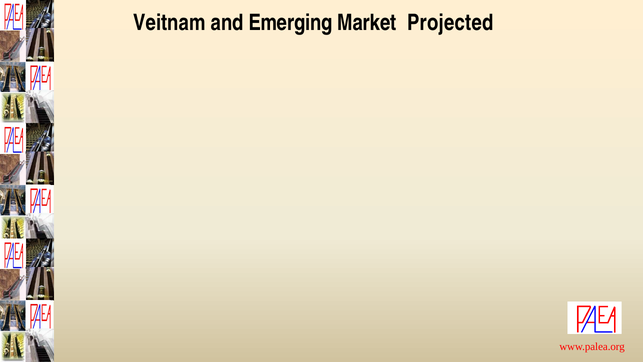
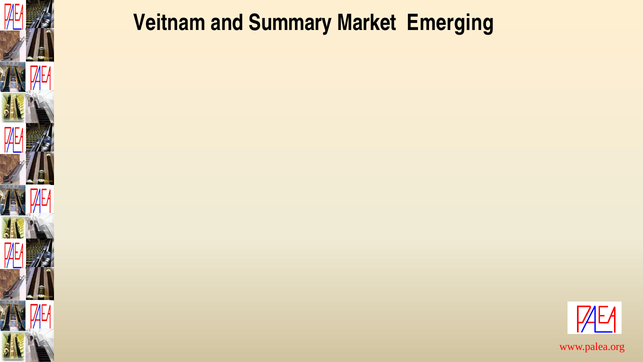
Emerging: Emerging -> Summary (291, 23)
Projected: Projected -> Emerging (450, 23)
